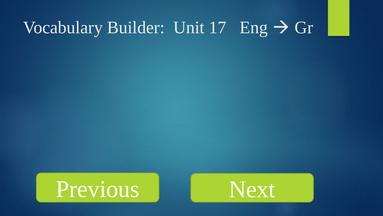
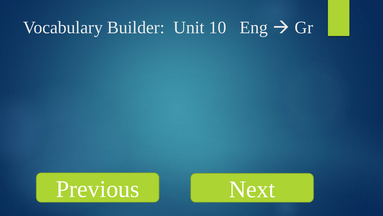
17: 17 -> 10 (218, 27)
